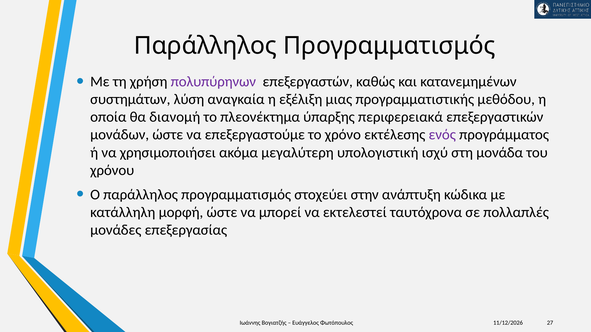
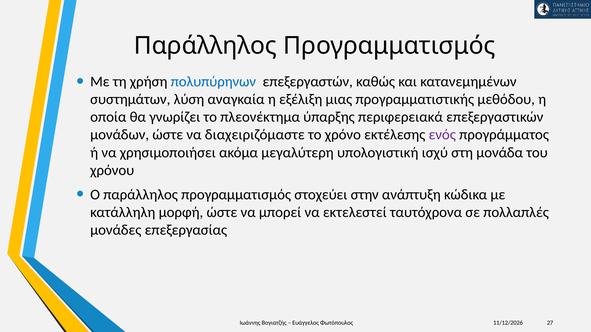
πολυπύρηνων colour: purple -> blue (213, 82)
διανομή: διανομή -> γνωρίζει (175, 117)
επεξεργαστούμε: επεξεργαστούμε -> διαχειριζόμαστε (255, 135)
